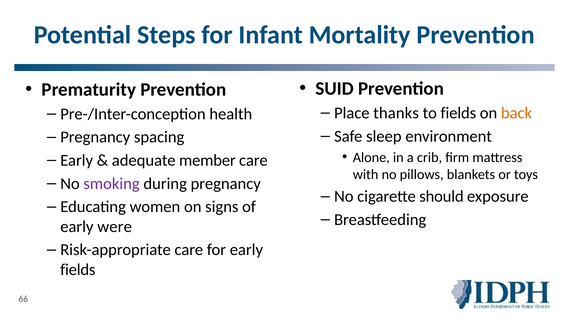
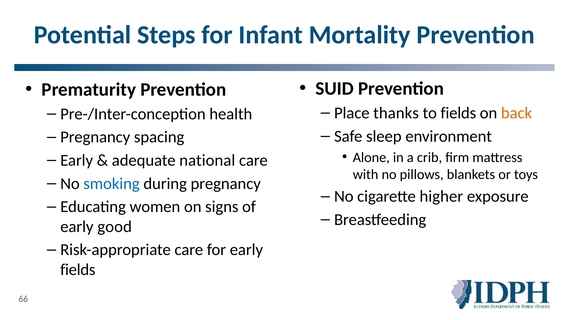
member: member -> national (207, 160)
smoking colour: purple -> blue (112, 184)
should: should -> higher (441, 196)
were: were -> good (115, 227)
